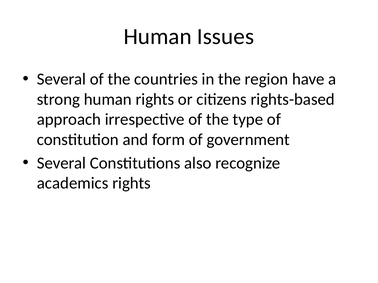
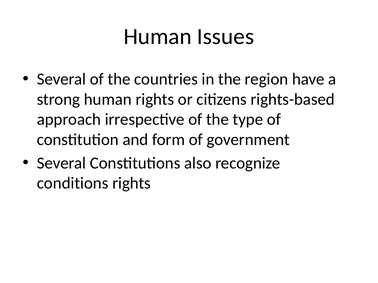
academics: academics -> conditions (73, 183)
